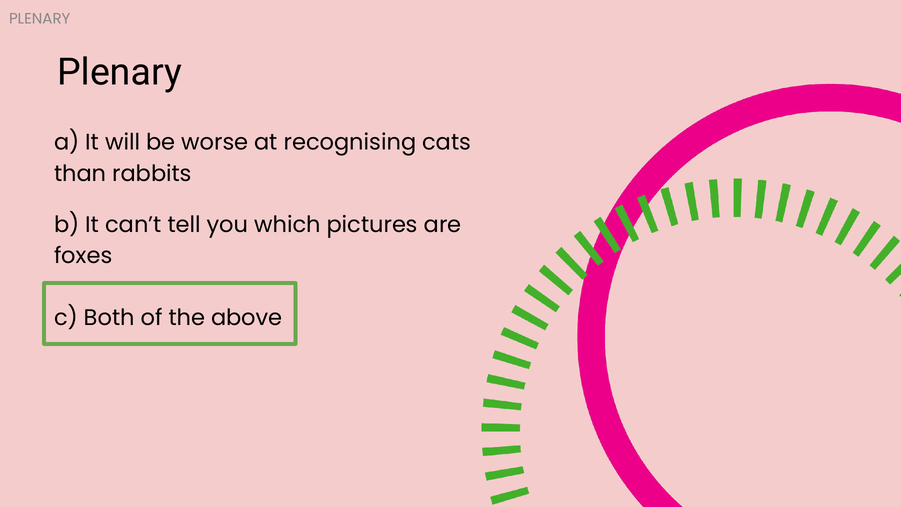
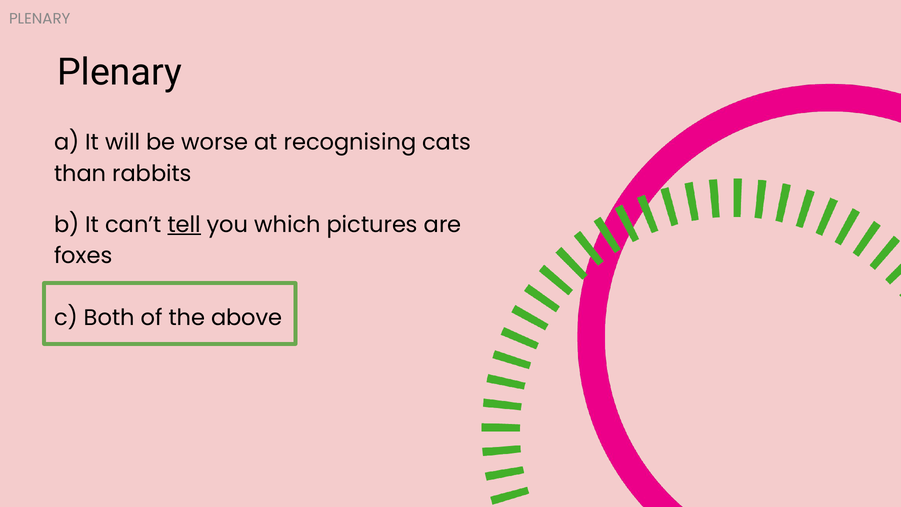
tell underline: none -> present (184, 225)
